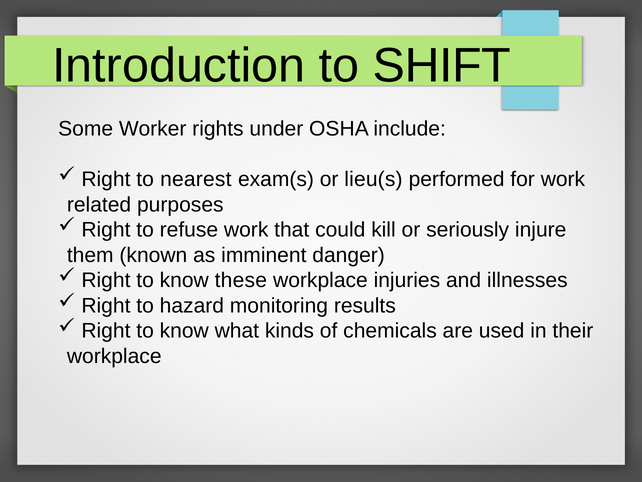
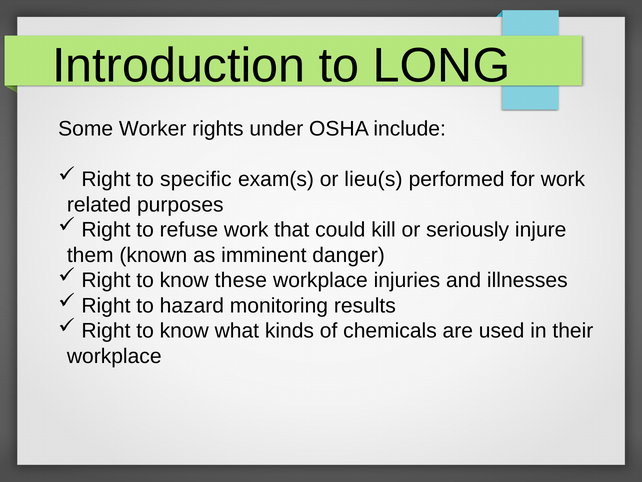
SHIFT: SHIFT -> LONG (441, 66)
nearest: nearest -> specific (196, 179)
